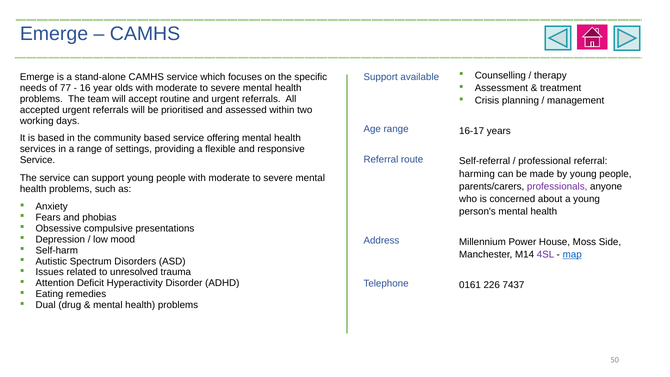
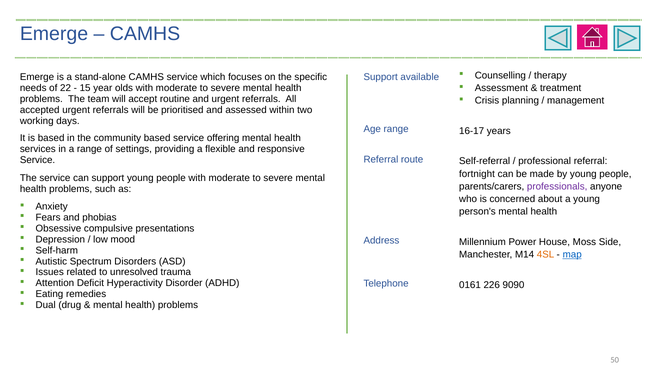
77: 77 -> 22 (66, 88)
16: 16 -> 15 (85, 88)
harming: harming -> fortnight (477, 174)
4SL colour: purple -> orange (546, 255)
7437: 7437 -> 9090 (513, 285)
